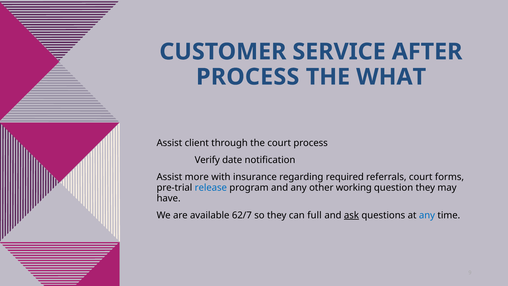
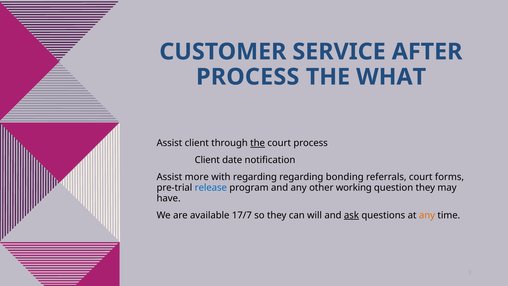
the underline: none -> present (258, 143)
Verify: Verify -> Client (207, 160)
with insurance: insurance -> regarding (255, 177)
required: required -> bonding (345, 177)
62/7: 62/7 -> 17/7 (242, 215)
full: full -> will (315, 215)
any colour: blue -> orange (427, 215)
